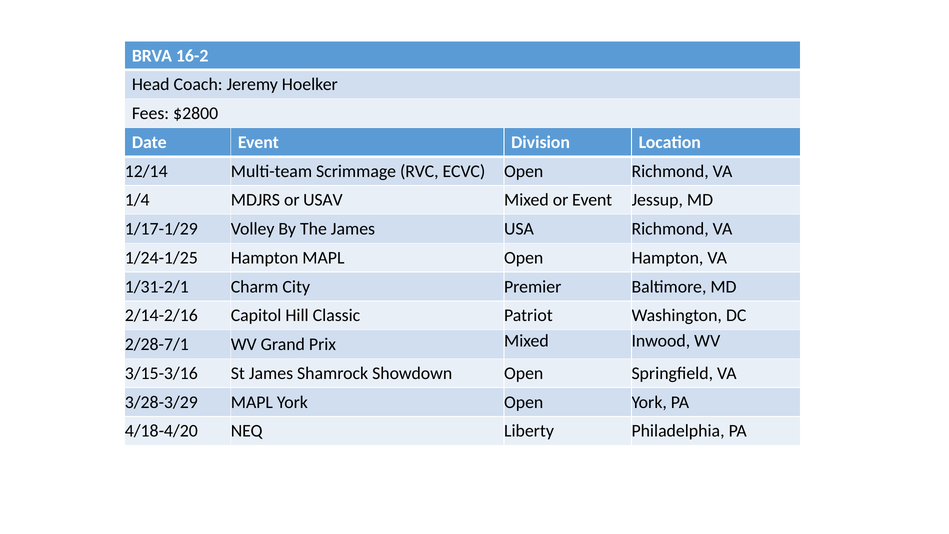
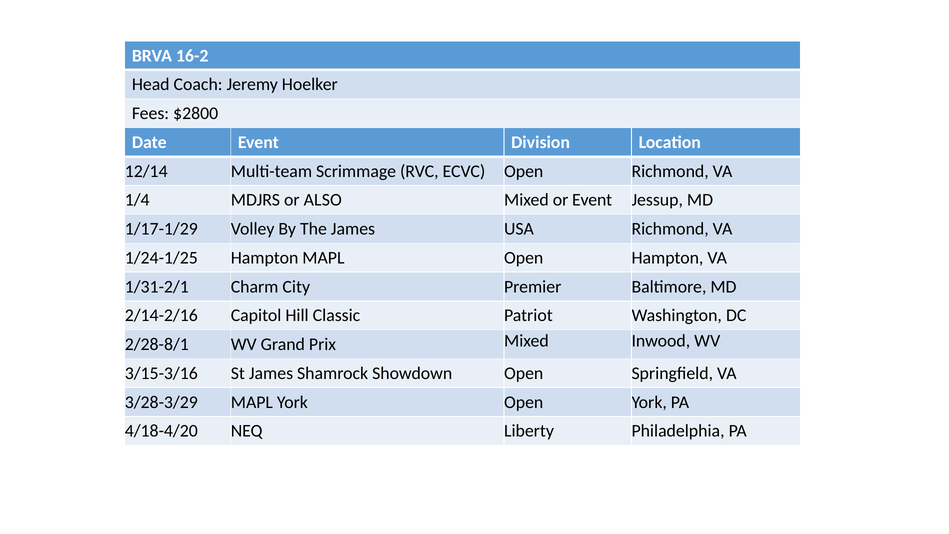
USAV: USAV -> ALSO (323, 200)
2/28-7/1: 2/28-7/1 -> 2/28-8/1 (157, 344)
